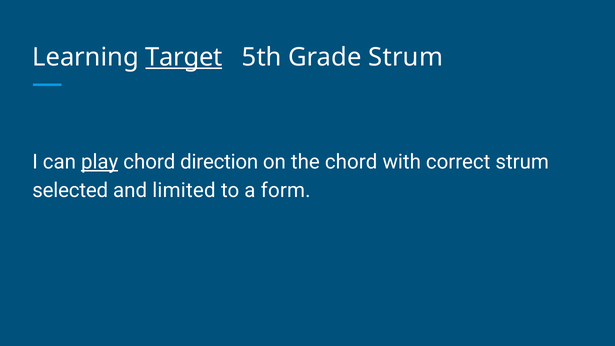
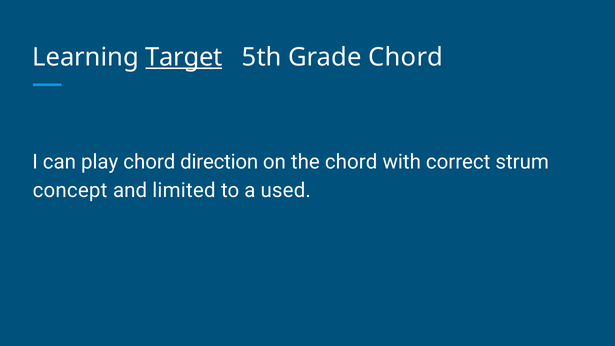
Grade Strum: Strum -> Chord (406, 57)
play underline: present -> none (100, 162)
selected: selected -> concept (70, 190)
form: form -> used (286, 190)
